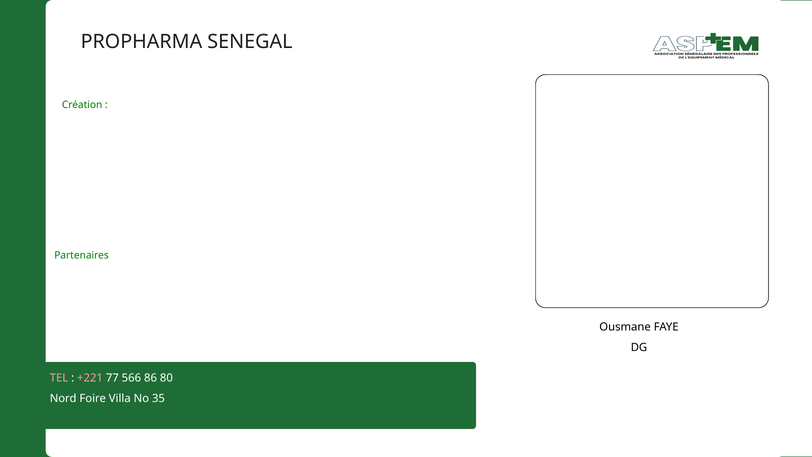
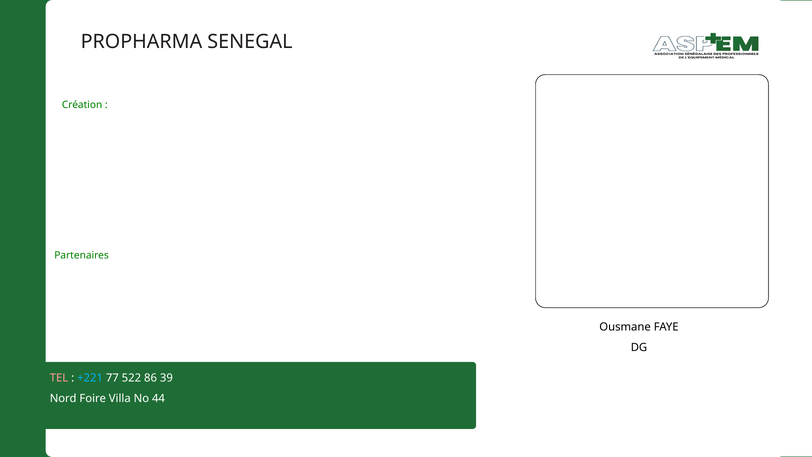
+221 colour: pink -> light blue (90, 378)
566: 566 -> 522 (131, 378)
80: 80 -> 39 (166, 378)
35: 35 -> 44 (158, 398)
